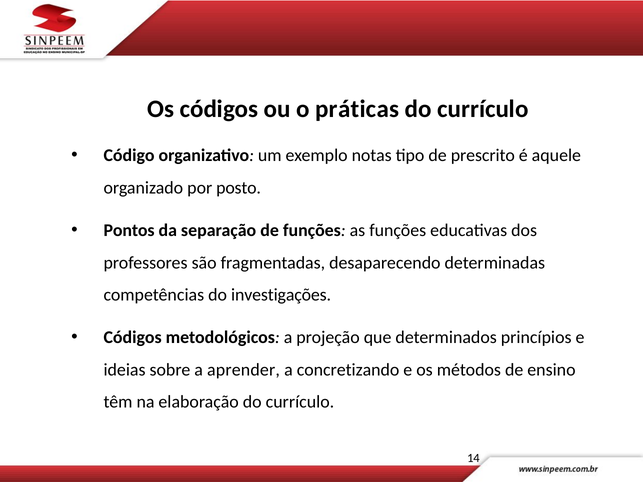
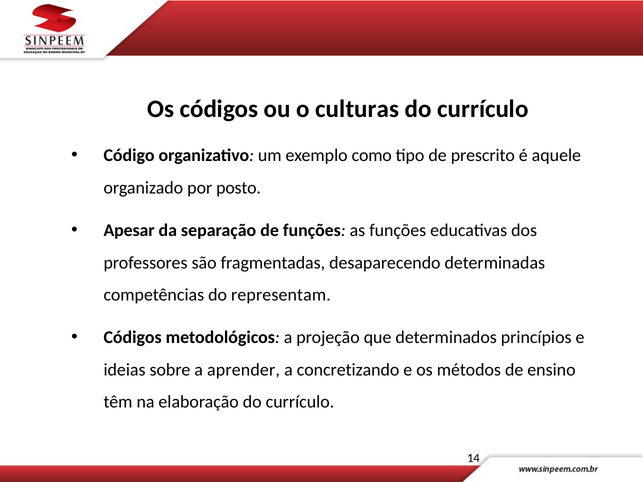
práticas: práticas -> culturas (357, 109)
notas: notas -> como (372, 156)
Pontos: Pontos -> Apesar (129, 231)
investigações: investigações -> representam (281, 295)
